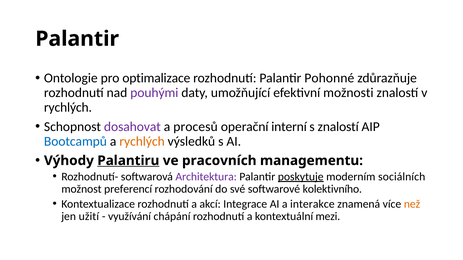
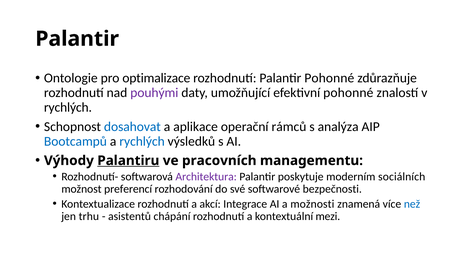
efektivní možnosti: možnosti -> pohonné (348, 93)
dosahovat colour: purple -> blue (132, 127)
procesů: procesů -> aplikace (196, 127)
interní: interní -> rámců (289, 127)
s znalostí: znalostí -> analýza (338, 127)
rychlých colour: orange -> blue (142, 141)
poskytuje underline: present -> none (301, 177)
kolektivního: kolektivního -> bezpečnosti (332, 189)
interakce: interakce -> možnosti (312, 204)
než colour: orange -> blue (412, 204)
užití: užití -> trhu (89, 217)
využívání: využívání -> asistentů (130, 217)
